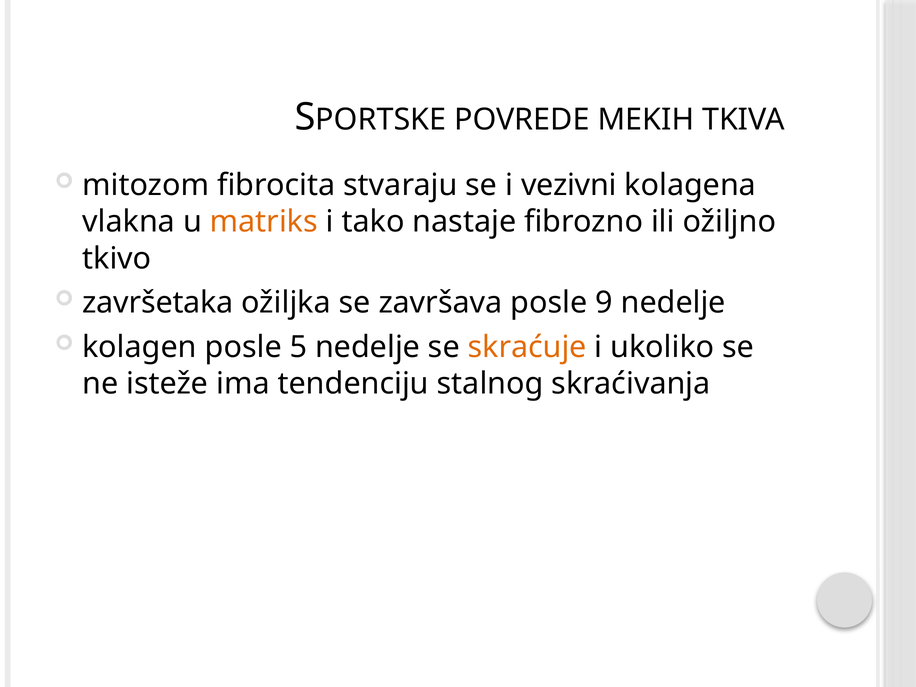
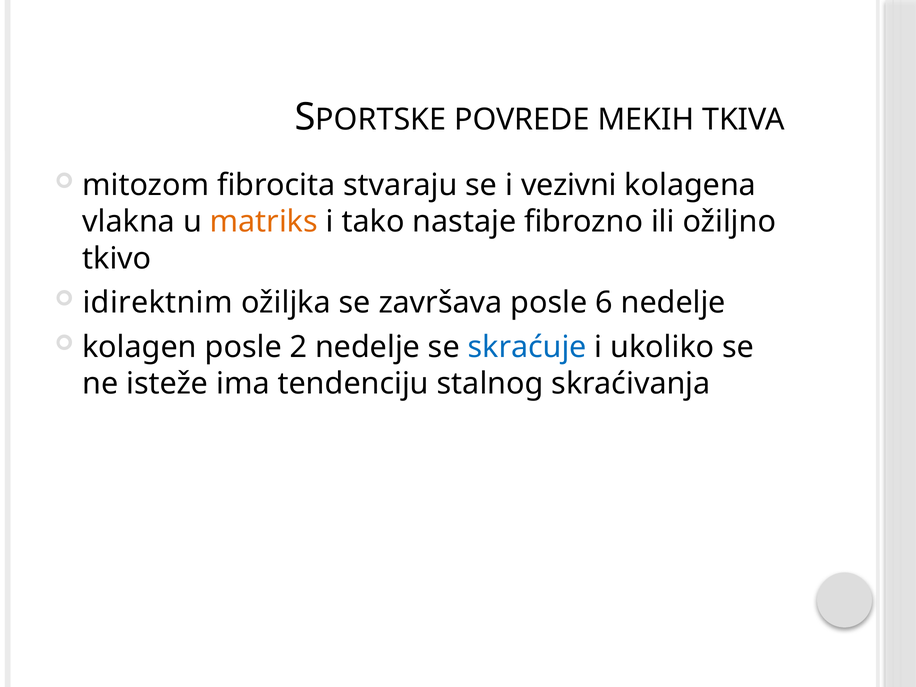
završetaka: završetaka -> idirektnim (158, 303)
9: 9 -> 6 (604, 303)
5: 5 -> 2 (298, 347)
skraćuje colour: orange -> blue (527, 347)
